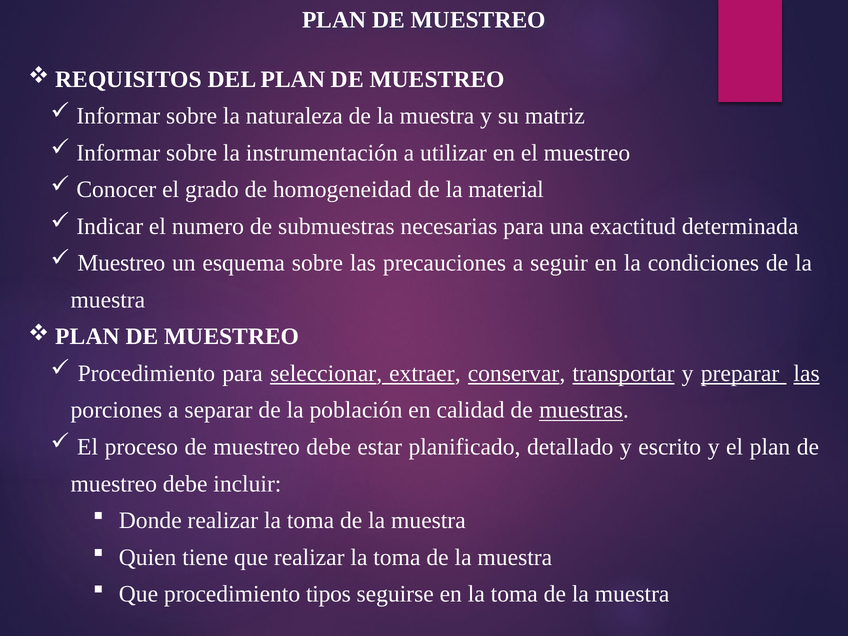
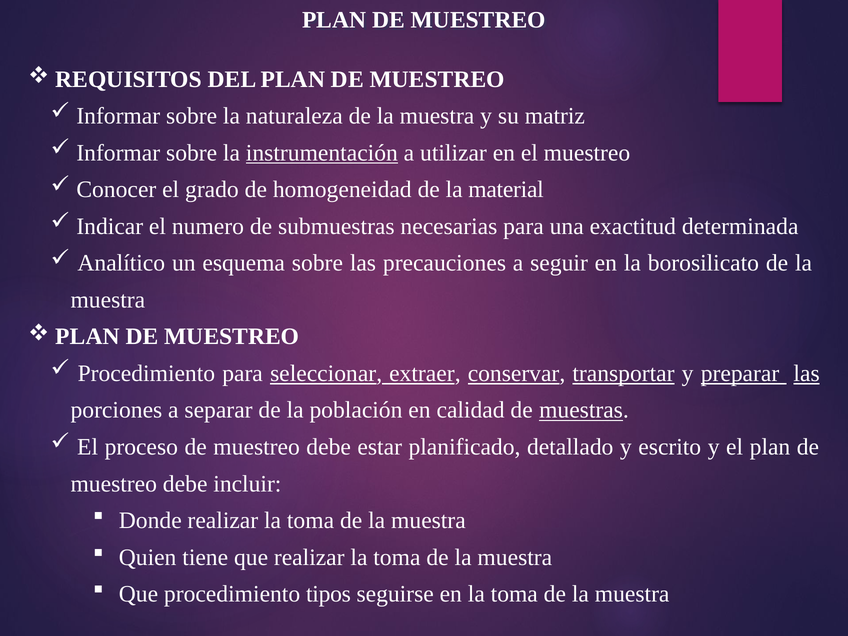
instrumentación underline: none -> present (322, 153)
Muestreo: Muestreo -> Analítico (121, 263)
condiciones: condiciones -> borosilicato (703, 263)
